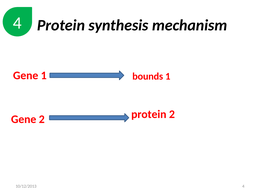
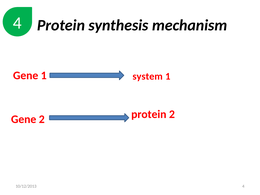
bounds: bounds -> system (148, 76)
